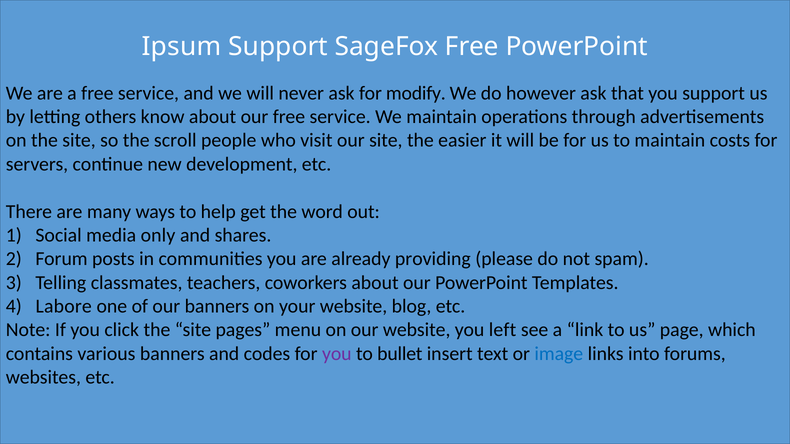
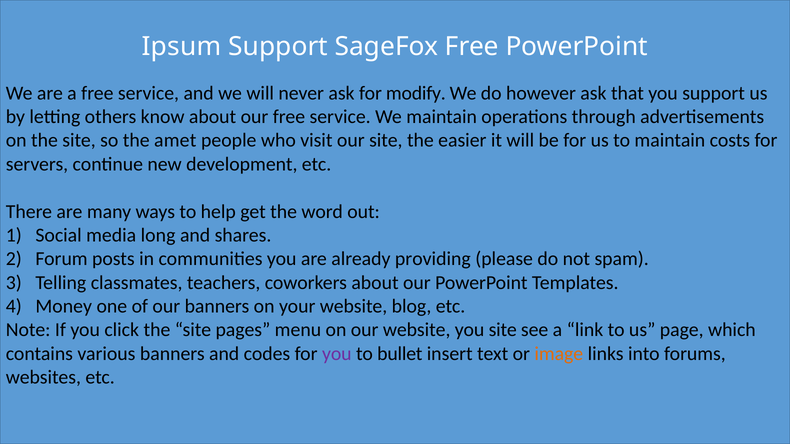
scroll: scroll -> amet (175, 141)
only: only -> long (158, 235)
Labore: Labore -> Money (64, 306)
you left: left -> site (503, 330)
image colour: blue -> orange (559, 354)
